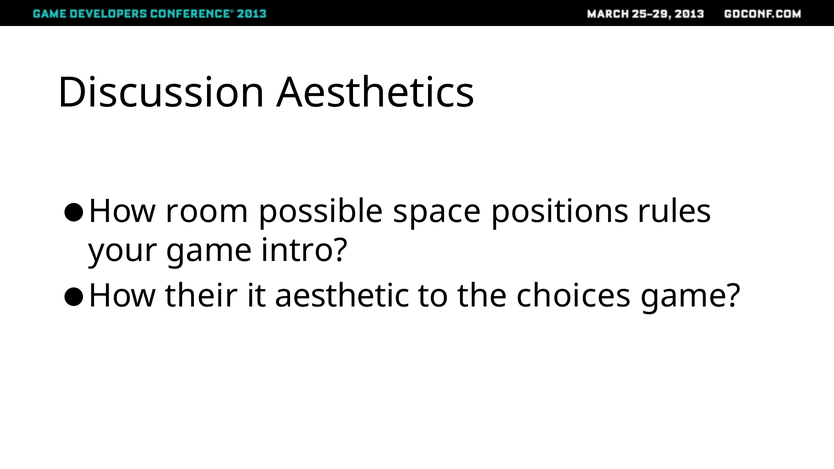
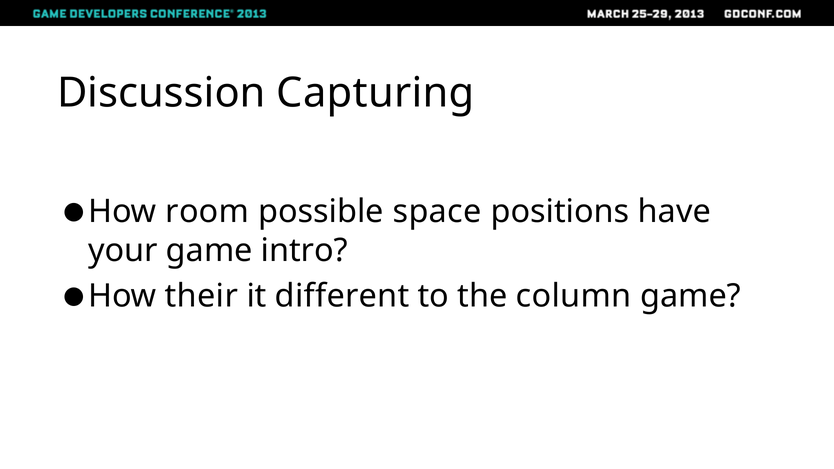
Aesthetics: Aesthetics -> Capturing (375, 93)
rules: rules -> have (674, 212)
aesthetic: aesthetic -> different (342, 296)
choices: choices -> column (574, 296)
